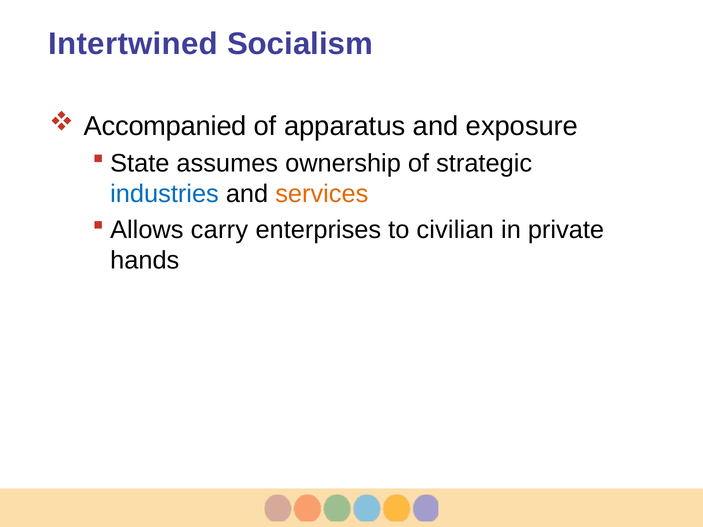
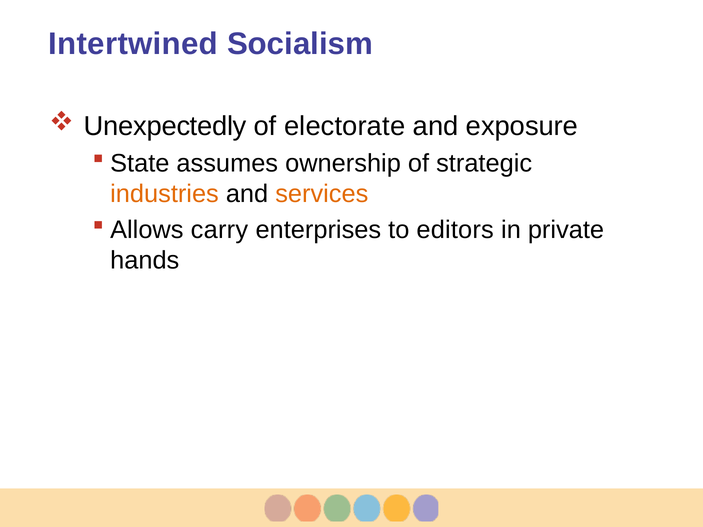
Accompanied: Accompanied -> Unexpectedly (165, 126)
apparatus: apparatus -> electorate (345, 126)
industries colour: blue -> orange (165, 194)
civilian: civilian -> editors (455, 230)
